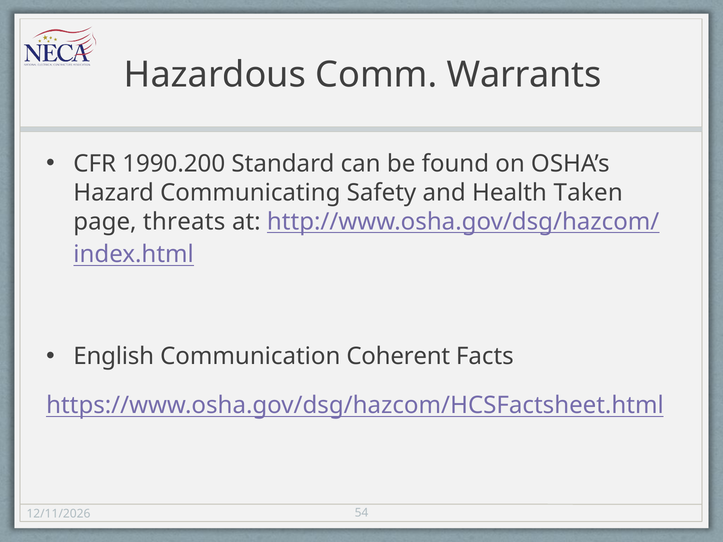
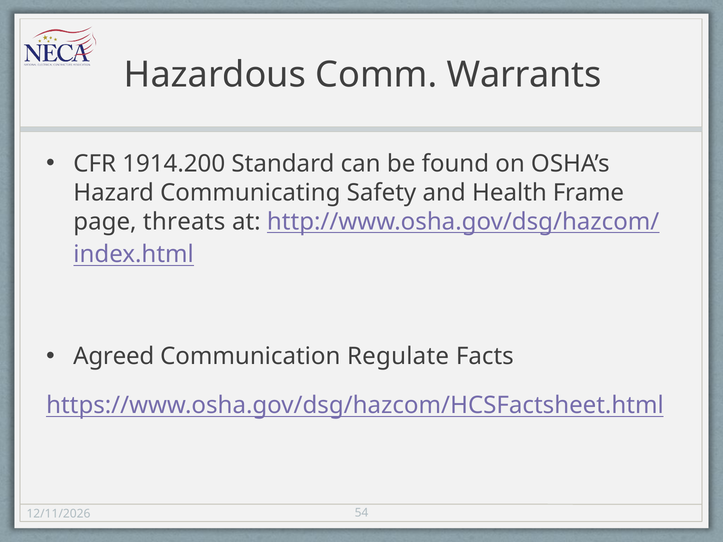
1990.200: 1990.200 -> 1914.200 (174, 164)
Taken: Taken -> Frame (588, 193)
English: English -> Agreed (114, 357)
Coherent: Coherent -> Regulate (398, 357)
